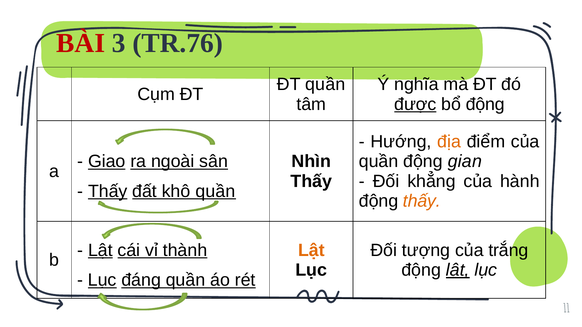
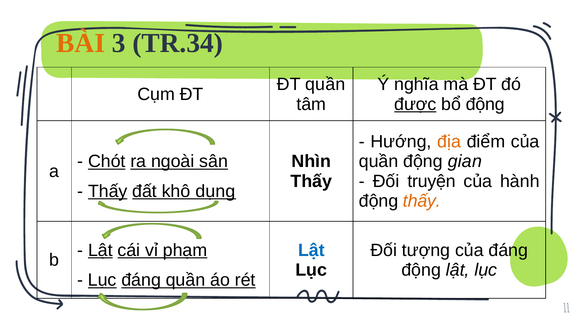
BÀI colour: red -> orange (81, 43)
TR.76: TR.76 -> TR.34 (178, 43)
Giao: Giao -> Chót (107, 162)
khẳng: khẳng -> truyện (432, 181)
khô quần: quần -> dụng (215, 191)
thành: thành -> phạm (185, 250)
Lật colour: orange -> blue (311, 250)
của trắng: trắng -> đáng (508, 250)
lật underline: present -> none (458, 270)
